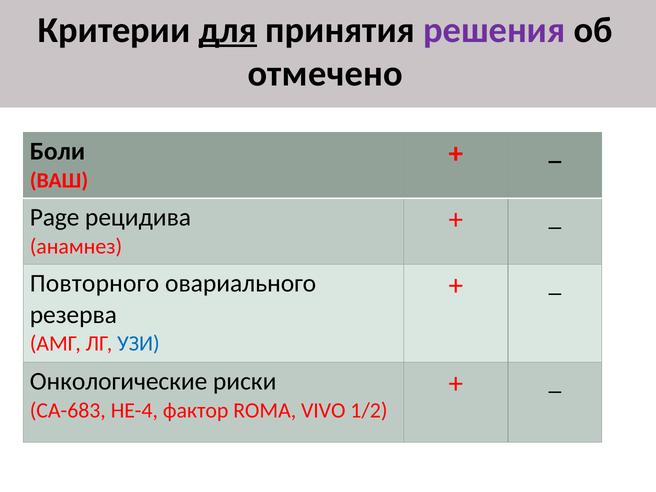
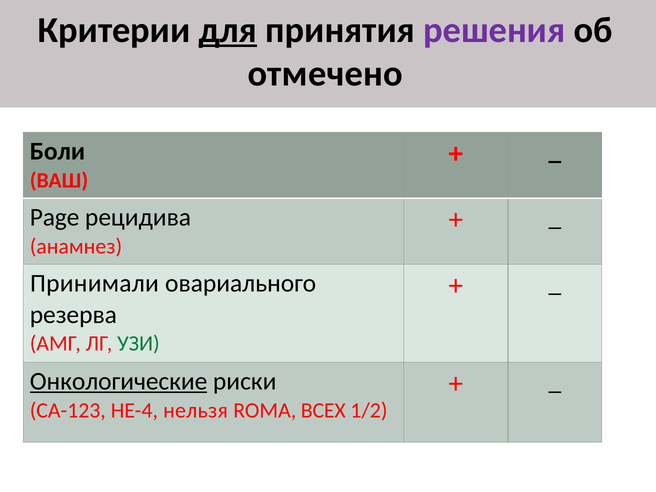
Повторного: Повторного -> Принимали (94, 284)
УЗИ colour: blue -> green (138, 344)
Онкологические underline: none -> present (119, 381)
СА-683: СА-683 -> СА-123 (68, 410)
фактор: фактор -> нельзя (196, 410)
VIVO: VIVO -> ВСЕХ (323, 410)
